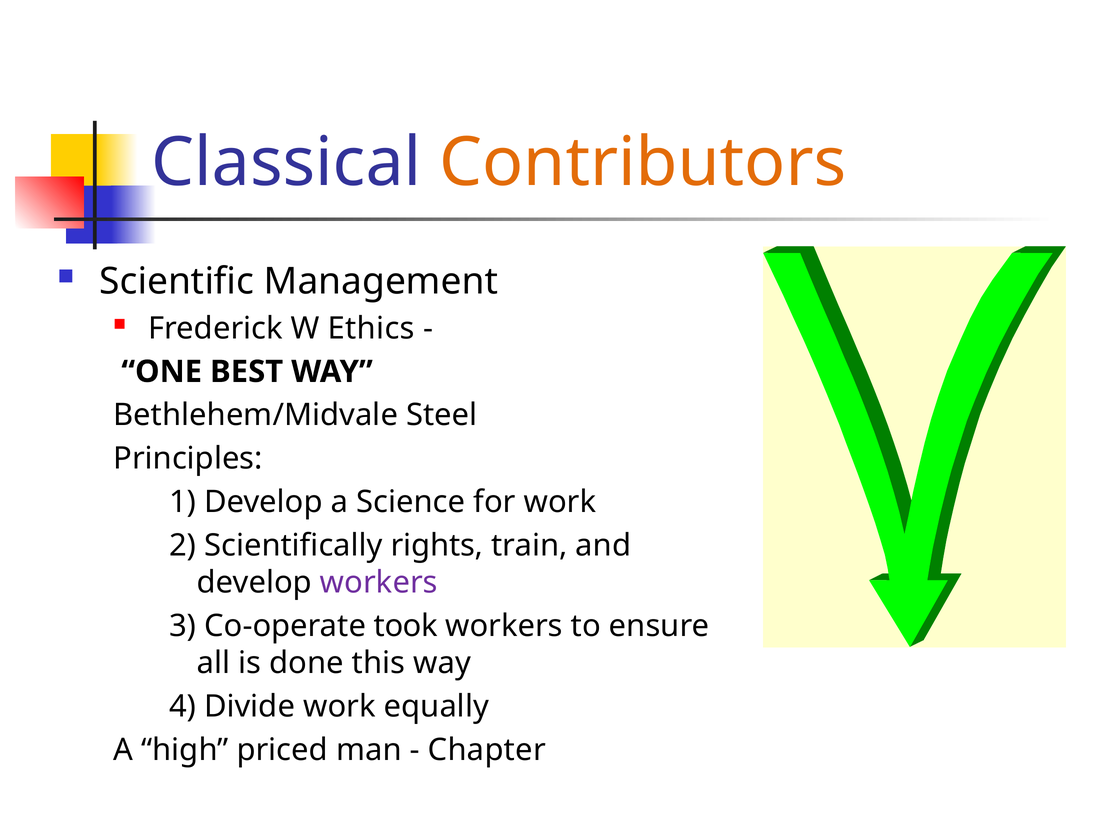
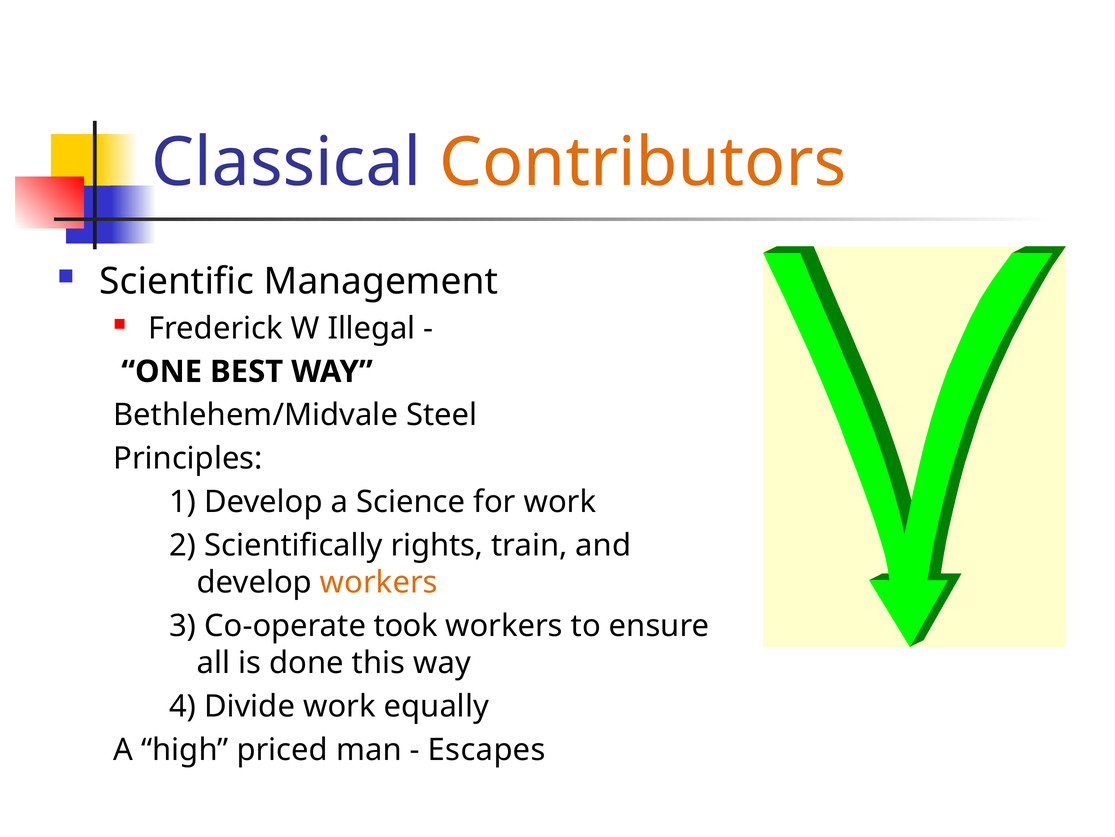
Ethics: Ethics -> Illegal (372, 328)
workers colour: purple -> orange (379, 582)
Chapter: Chapter -> Escapes (487, 749)
